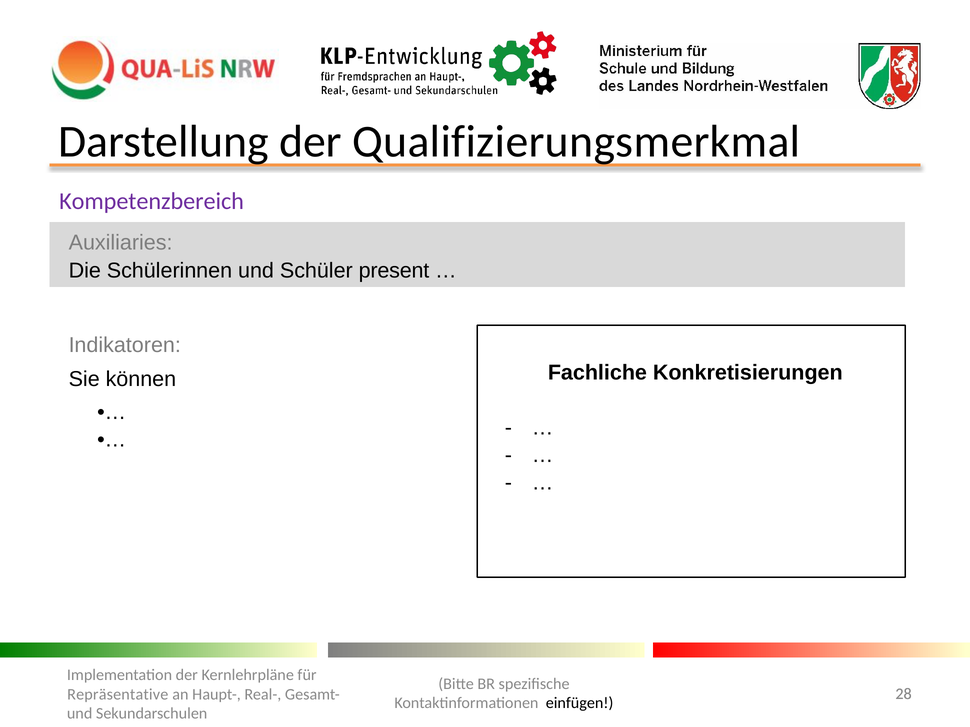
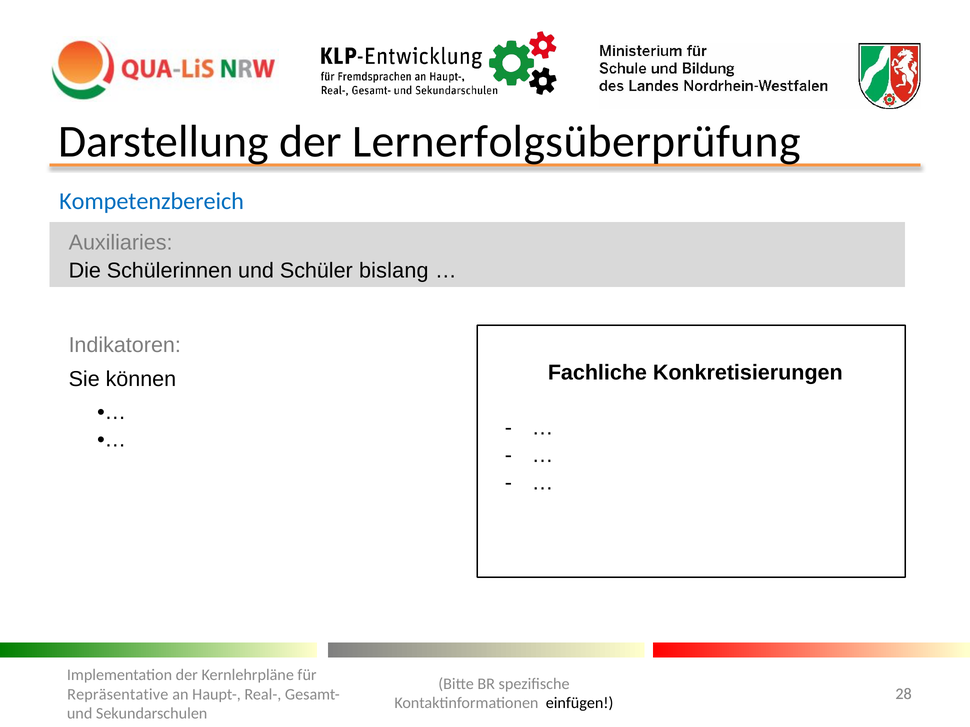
Qualifizierungsmerkmal: Qualifizierungsmerkmal -> Lernerfolgsüberprüfung (576, 142)
Kompetenzbereich colour: purple -> blue (152, 202)
present: present -> bislang (394, 271)
